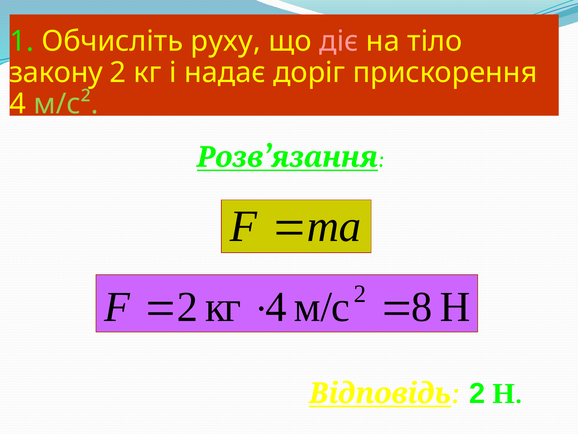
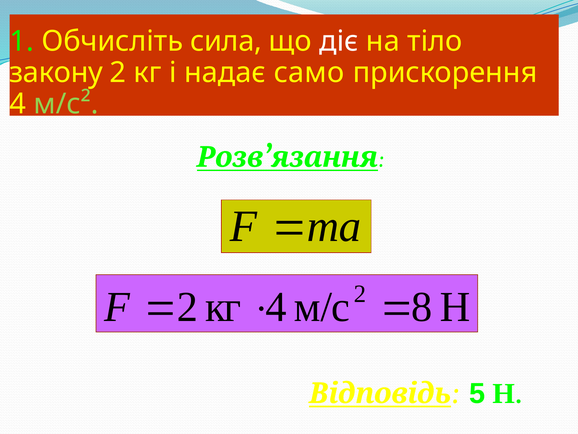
руху: руху -> сила (226, 41)
діє colour: pink -> white (339, 41)
доріг: доріг -> само (309, 72)
Відповідь 2: 2 -> 5 (477, 393)
